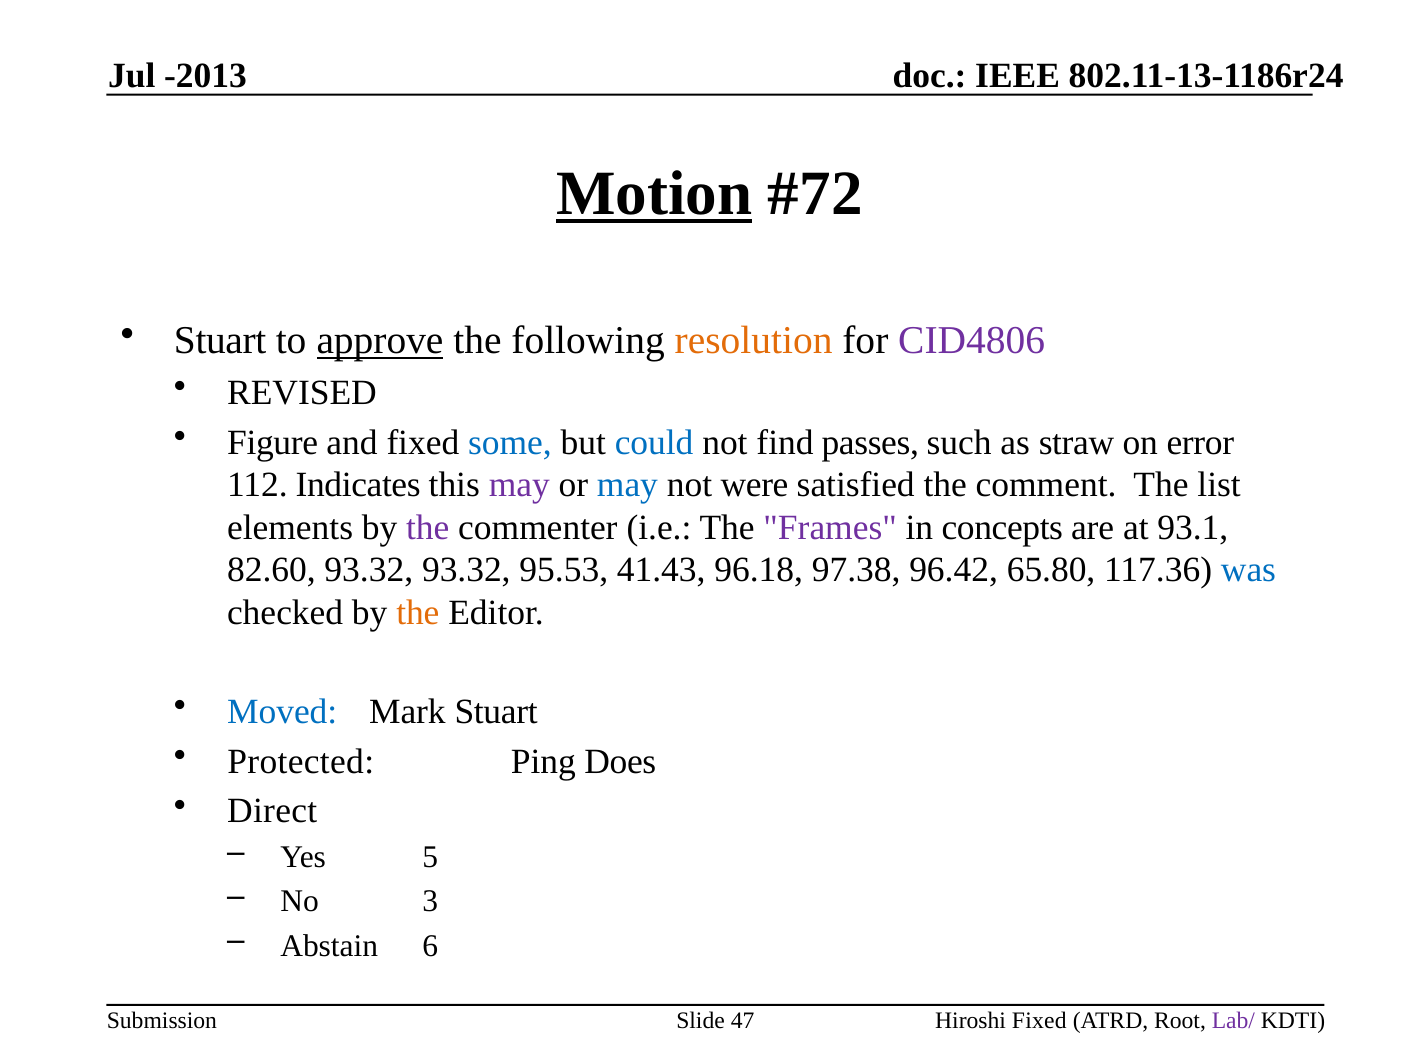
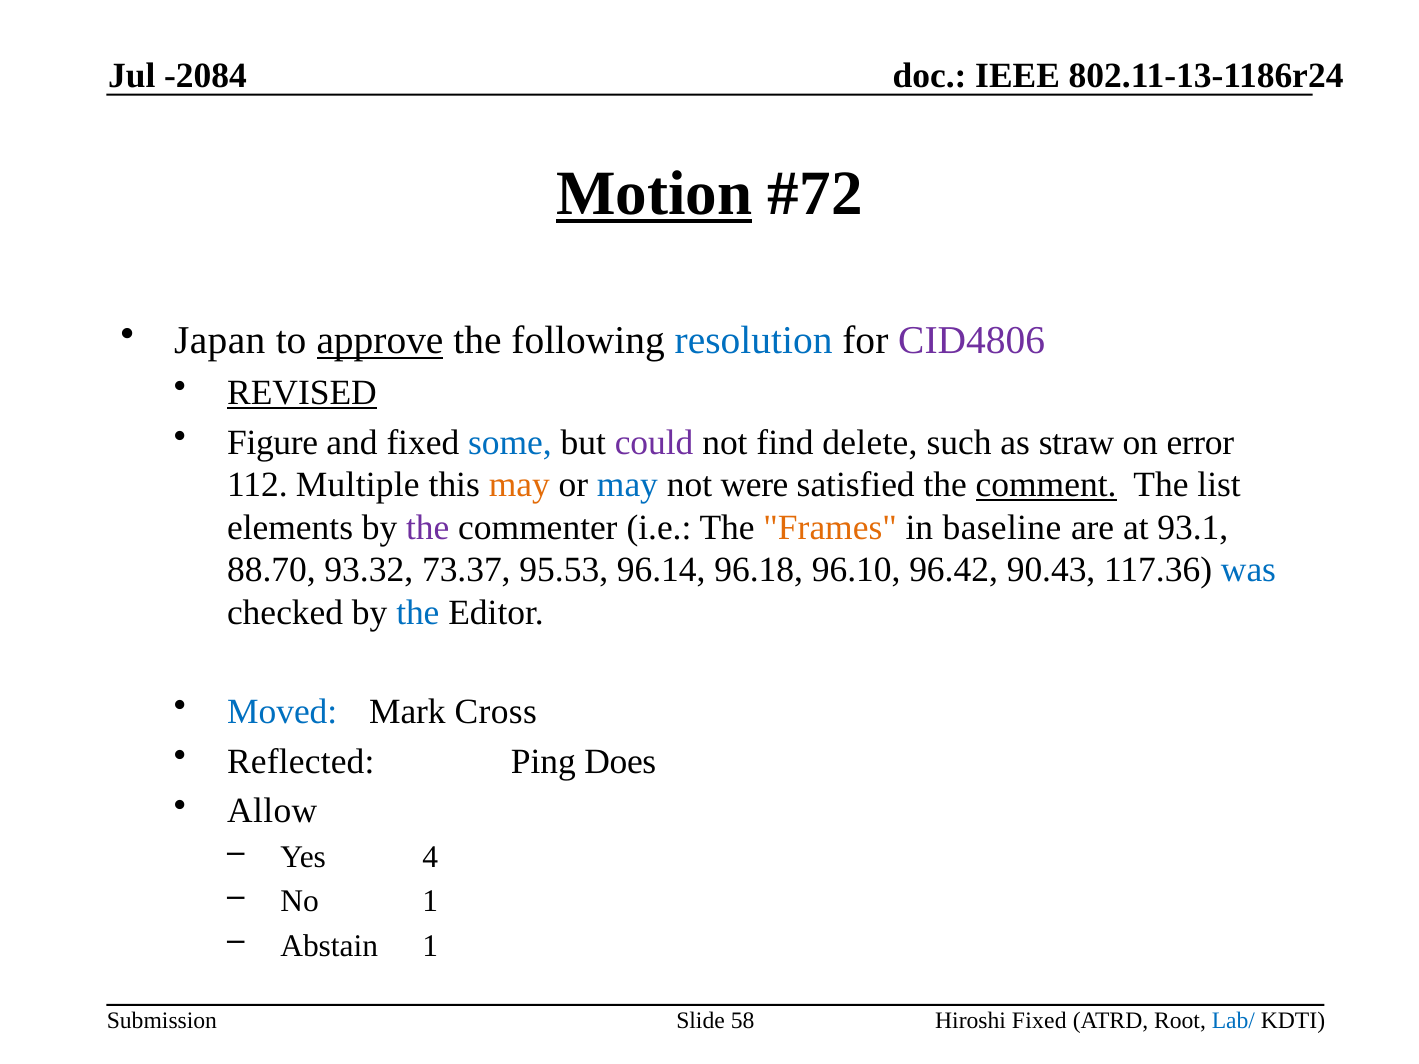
-2013: -2013 -> -2084 (205, 76)
Stuart: Stuart -> Japan (220, 341)
resolution colour: orange -> blue (754, 341)
REVISED underline: none -> present (302, 393)
could colour: blue -> purple (654, 442)
passes: passes -> delete (870, 442)
Indicates: Indicates -> Multiple (358, 485)
may colour: purple -> orange (519, 485)
comment underline: none -> present (1046, 485)
Frames colour: purple -> orange (830, 528)
concepts: concepts -> baseline (1002, 528)
82.60: 82.60 -> 88.70 (271, 570)
93.32 93.32: 93.32 -> 73.37 (466, 570)
41.43: 41.43 -> 96.14 (661, 570)
97.38: 97.38 -> 96.10 (856, 570)
65.80: 65.80 -> 90.43 (1051, 570)
the colour: orange -> blue (418, 613)
Mark Stuart: Stuart -> Cross (496, 712)
Protected: Protected -> Reflected (301, 762)
Direct: Direct -> Allow (272, 811)
5: 5 -> 4 (430, 858)
No 3: 3 -> 1 (430, 902)
Abstain 6: 6 -> 1 (430, 946)
47: 47 -> 58 (743, 1021)
Lab/ colour: purple -> blue (1233, 1021)
